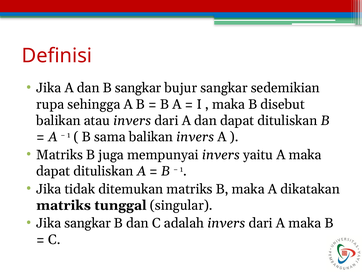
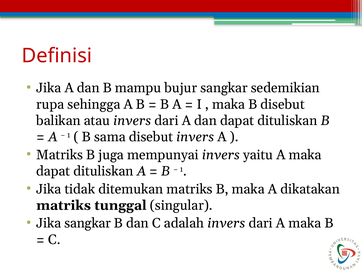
B sangkar: sangkar -> mampu (138, 88)
sama balikan: balikan -> disebut (151, 137)
